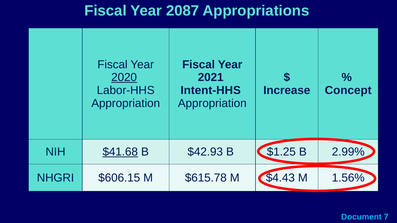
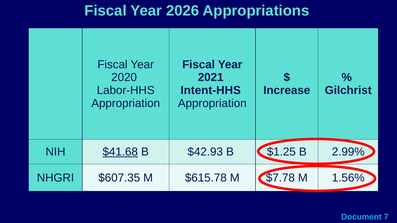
2087: 2087 -> 2026 (183, 11)
2020 underline: present -> none (124, 78)
Concept: Concept -> Gilchrist (348, 90)
$606.15: $606.15 -> $607.35 (119, 178)
$4.43: $4.43 -> $7.78 (280, 178)
